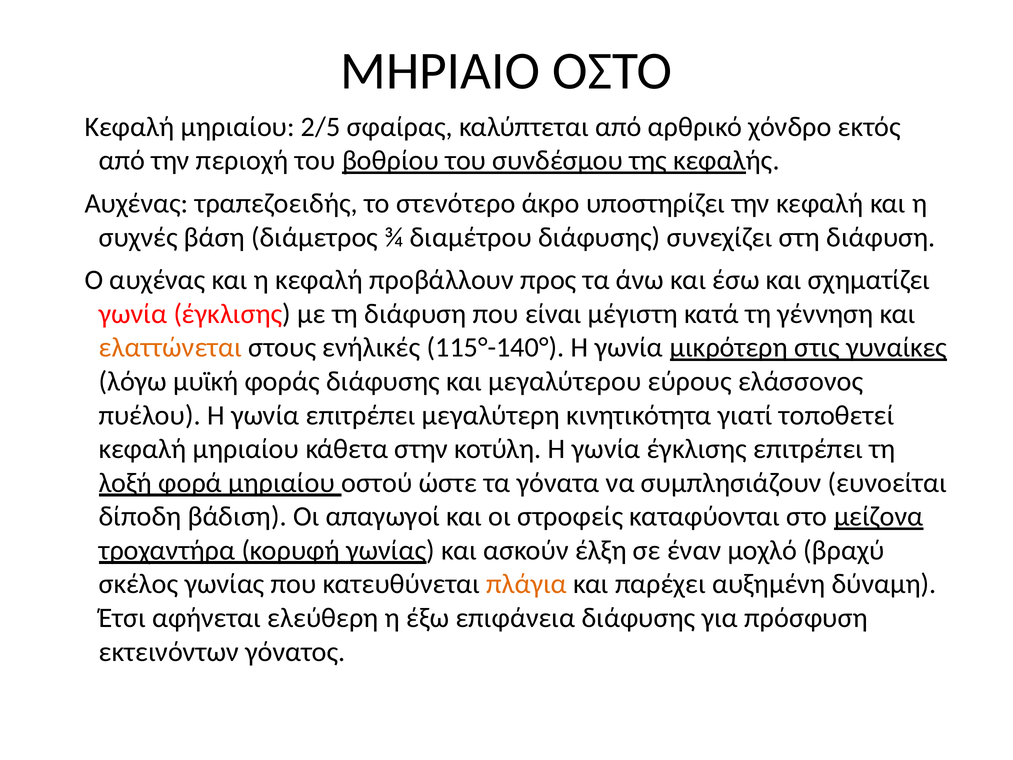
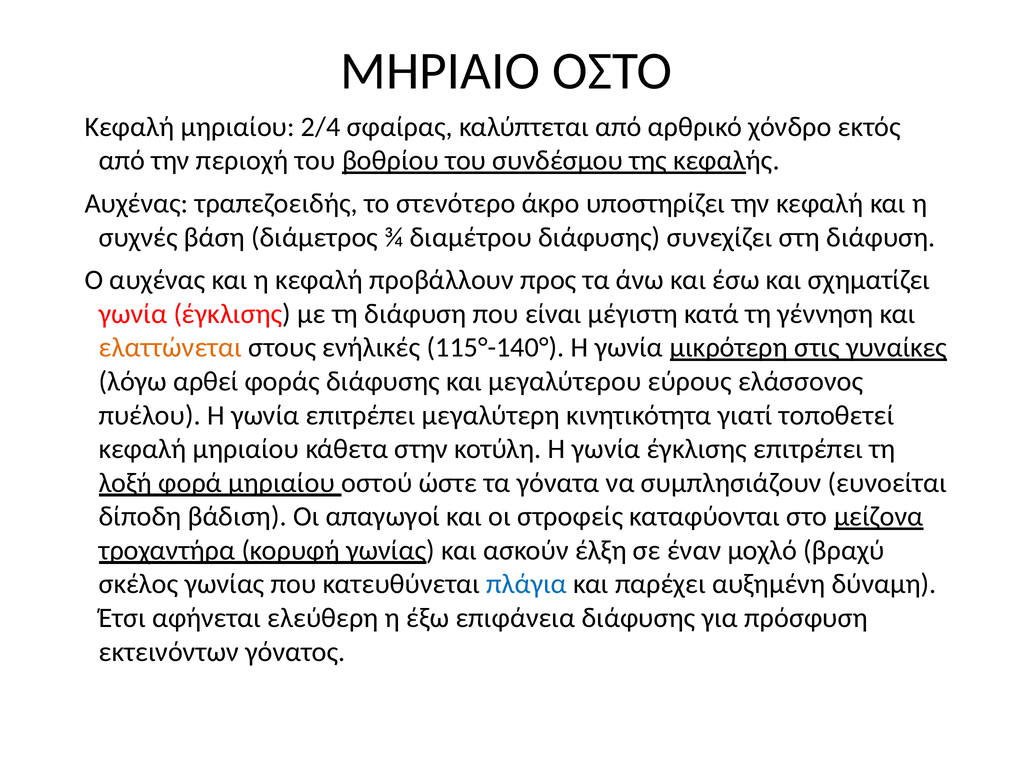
2/5: 2/5 -> 2/4 (321, 127)
μυϊκή: μυϊκή -> αρθεί (206, 381)
πλάγια colour: orange -> blue (527, 584)
